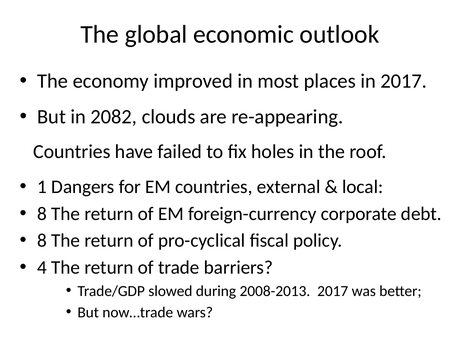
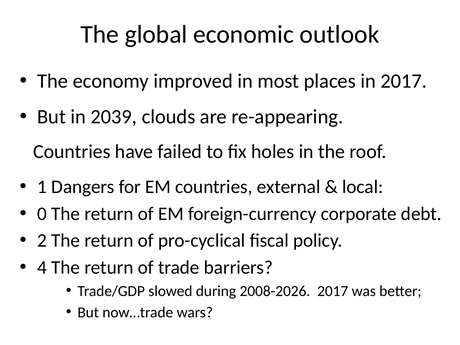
2082: 2082 -> 2039 (114, 117)
8: 8 -> 0 (42, 214)
8: 8 -> 2 (42, 241)
2008-2013: 2008-2013 -> 2008-2026 (275, 291)
